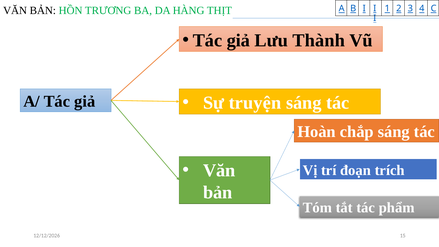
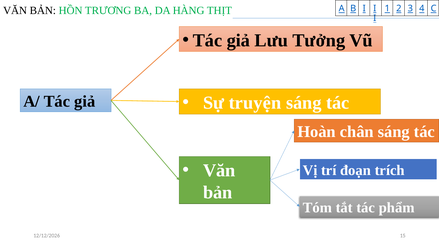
Thành: Thành -> Tưởng (319, 40)
chắp: chắp -> chân (357, 132)
